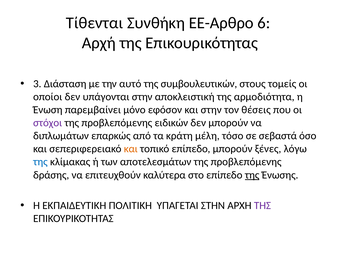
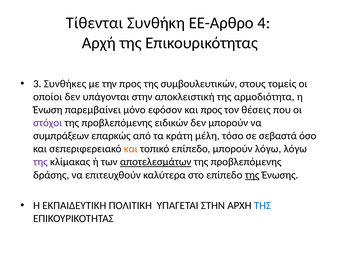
6: 6 -> 4 (264, 23)
Διάσταση: Διάσταση -> Συνθήκες (65, 84)
την αυτό: αυτό -> προς (130, 84)
και στην: στην -> προς (211, 110)
διπλωμάτων: διπλωμάτων -> συμπράξεων (61, 136)
μπορούν ξένες: ξένες -> λόγω (268, 149)
της colour: blue -> purple (40, 162)
αποτελεσμάτων underline: none -> present (156, 162)
ΤΗΣ colour: purple -> blue (262, 206)
